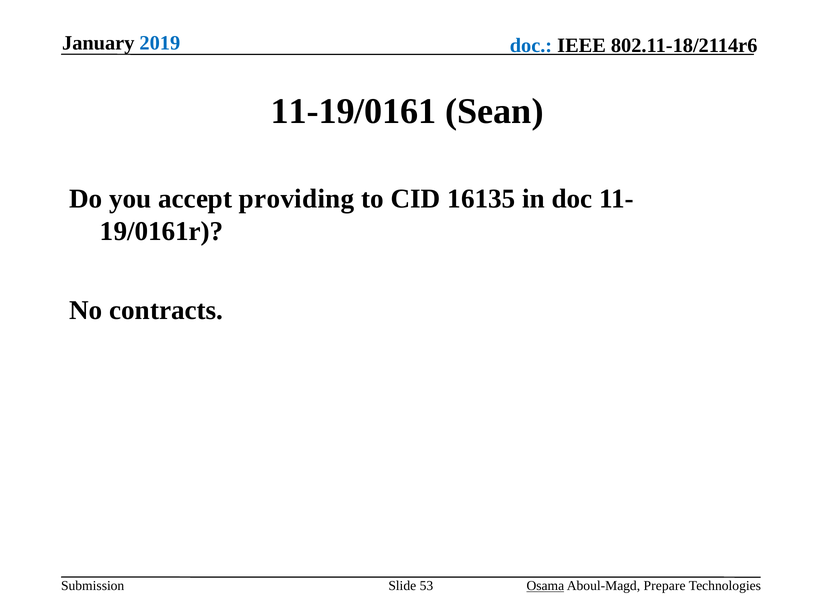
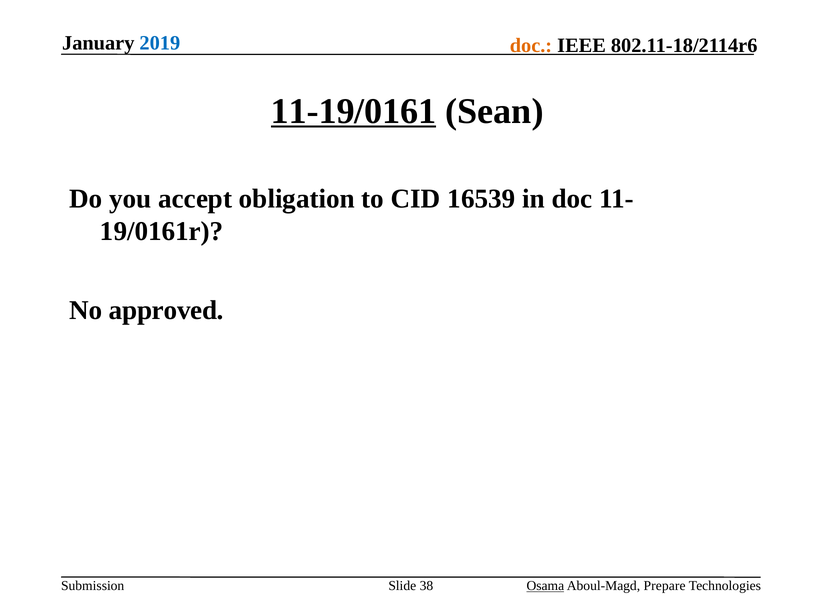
doc colour: blue -> orange (531, 45)
11-19/0161 underline: none -> present (354, 111)
providing: providing -> obligation (297, 199)
16135: 16135 -> 16539 (481, 199)
contracts: contracts -> approved (166, 310)
53: 53 -> 38 (426, 586)
